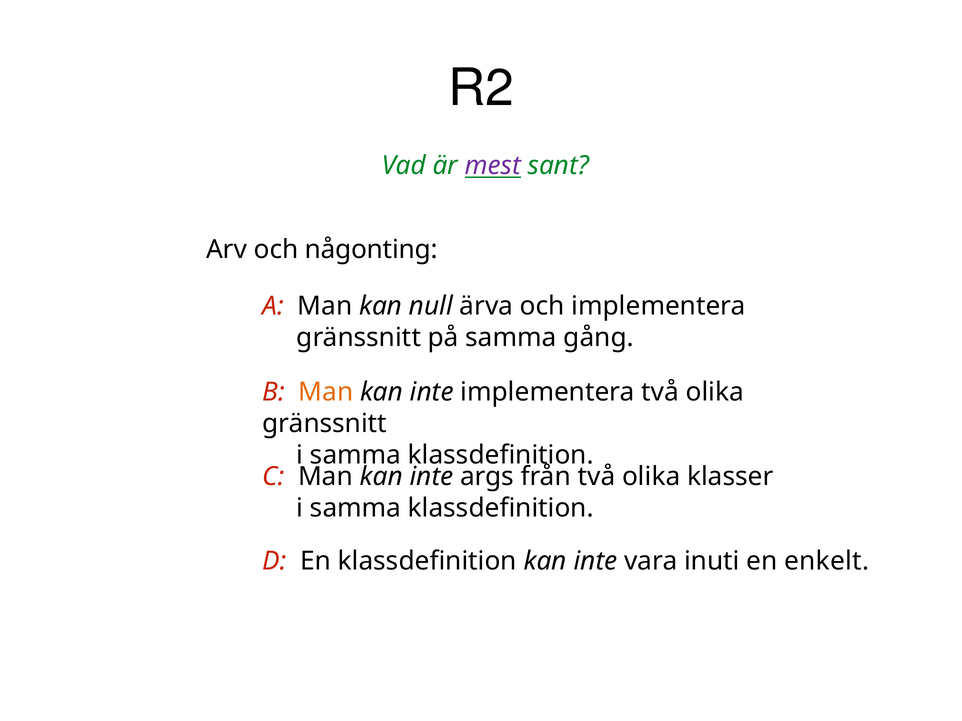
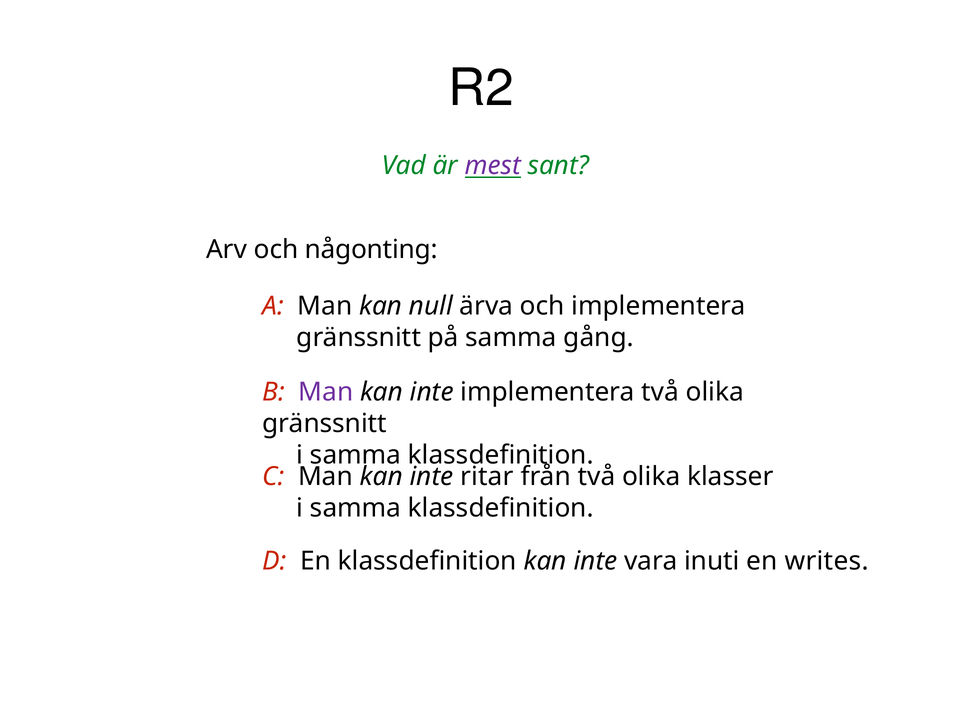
Man colour: orange -> purple (326, 392)
args: args -> ritar (487, 477)
enkelt: enkelt -> writes (827, 561)
